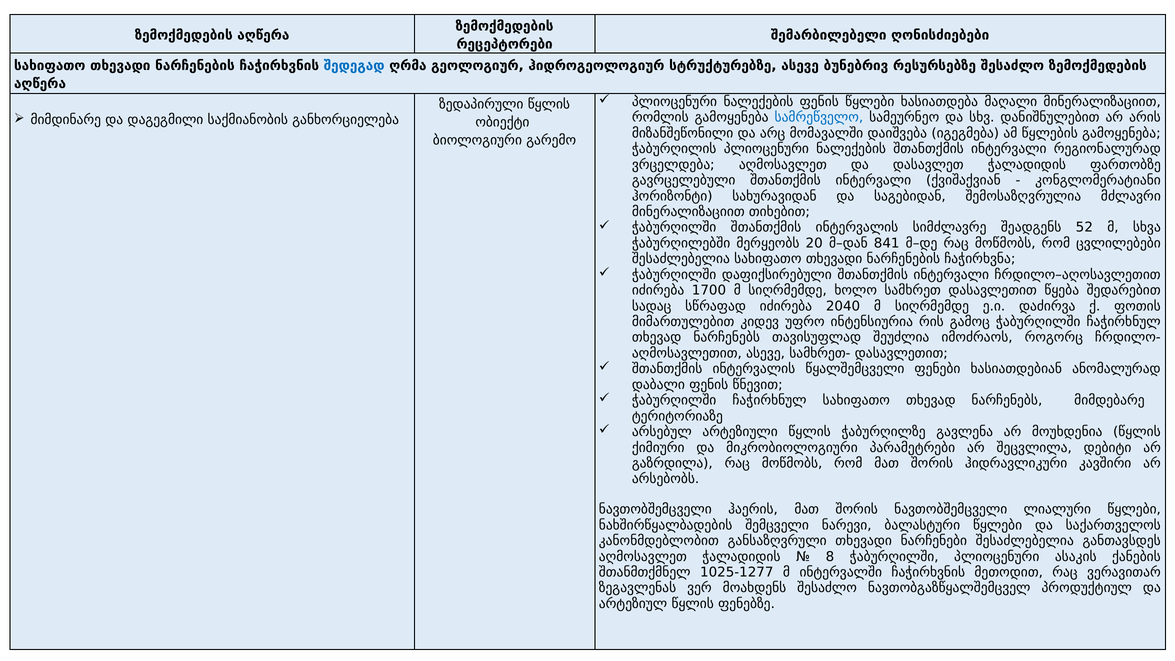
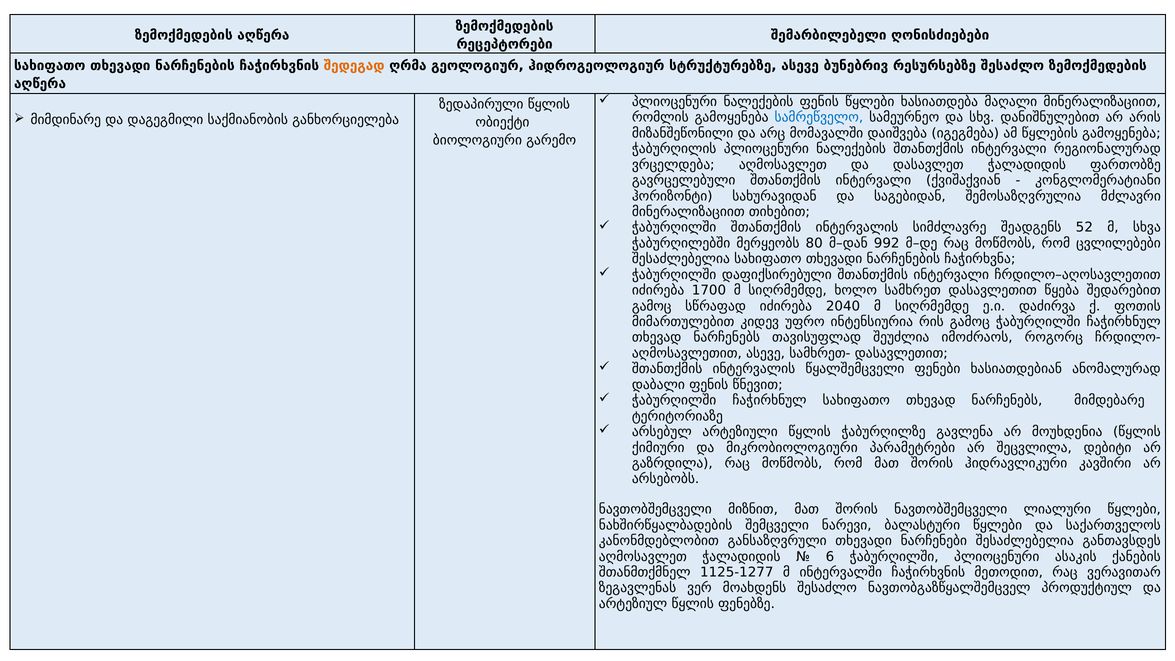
შედეგად colour: blue -> orange (354, 66)
20: 20 -> 80 (814, 243)
841: 841 -> 992 (887, 243)
სადაც: სადაც -> გამოც (652, 306)
ჰაერის: ჰაერის -> მიზნით (753, 509)
8: 8 -> 6 (830, 557)
1025-1277: 1025-1277 -> 1125-1277 (737, 572)
